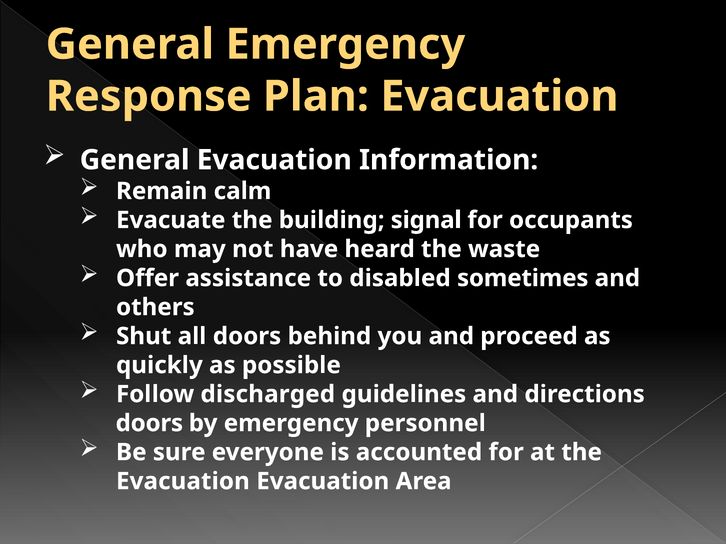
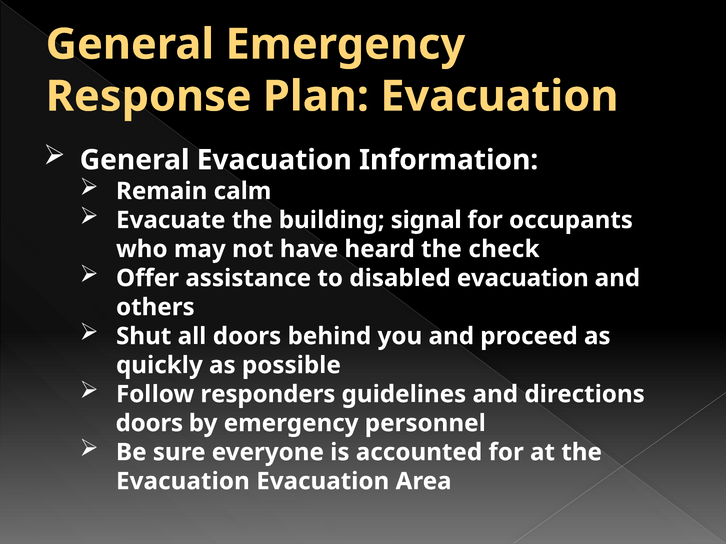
waste: waste -> check (504, 249)
disabled sometimes: sometimes -> evacuation (523, 278)
discharged: discharged -> responders (268, 395)
